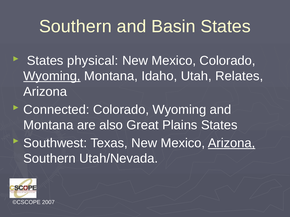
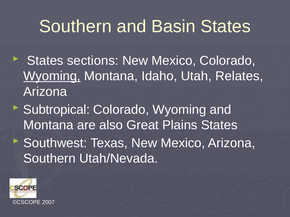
physical: physical -> sections (93, 61)
Connected: Connected -> Subtropical (56, 110)
Arizona underline: present -> none (232, 143)
